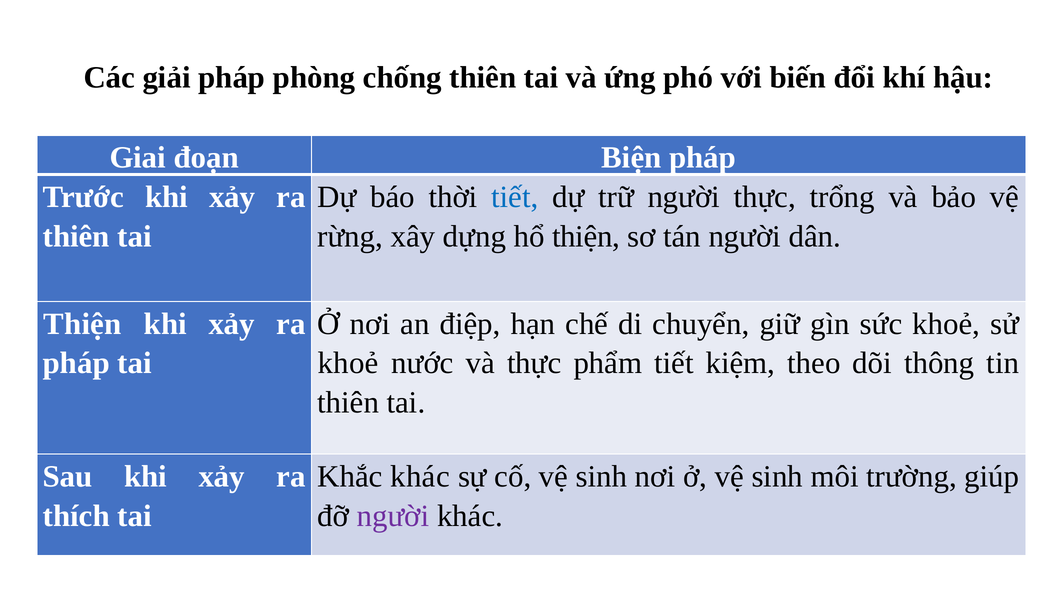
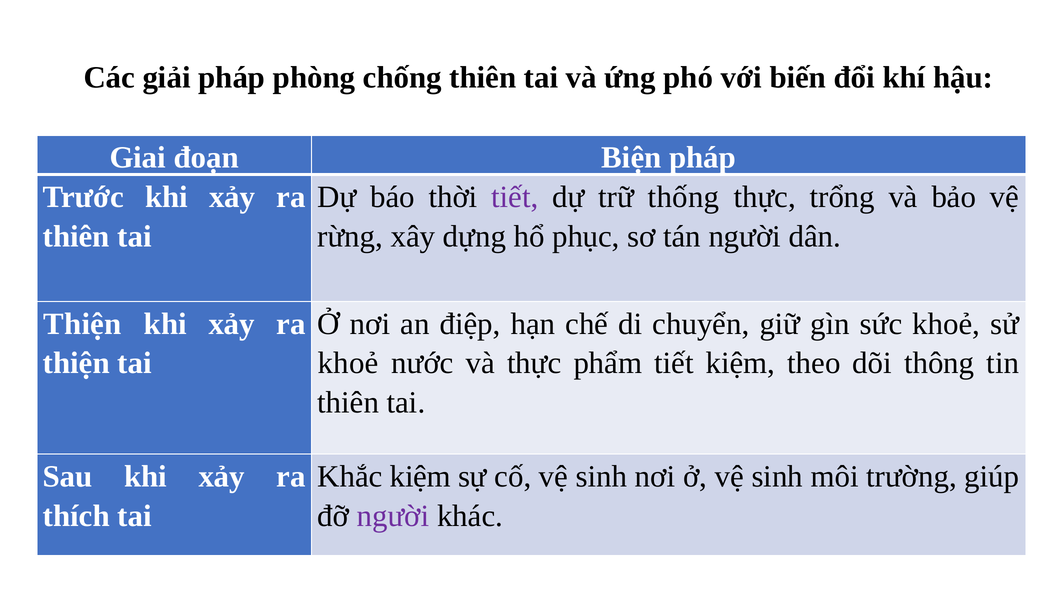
tiết colour: blue -> purple (515, 197)
trữ người: người -> thống (684, 197)
hổ thiện: thiện -> phục (586, 236)
pháp: pháp -> thiện (76, 363)
Khắc khác: khác -> kiệm (420, 477)
